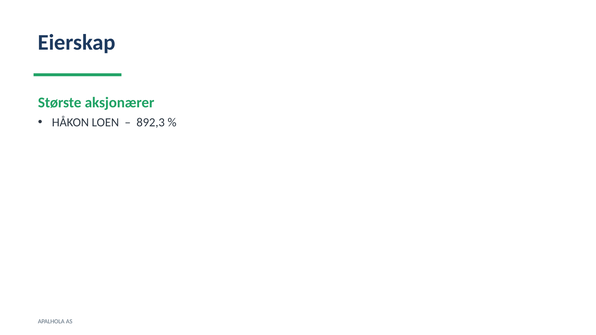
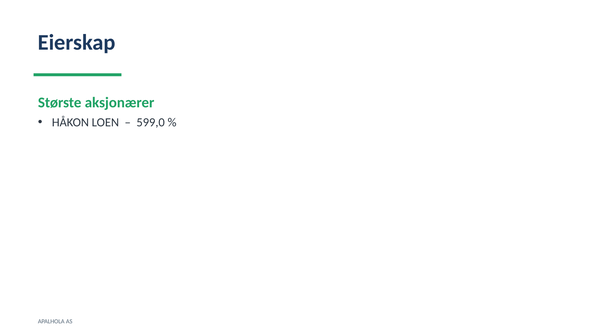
892,3: 892,3 -> 599,0 (151, 123)
